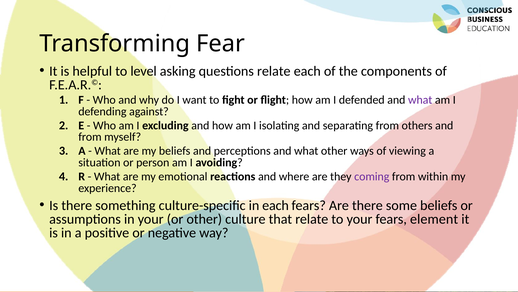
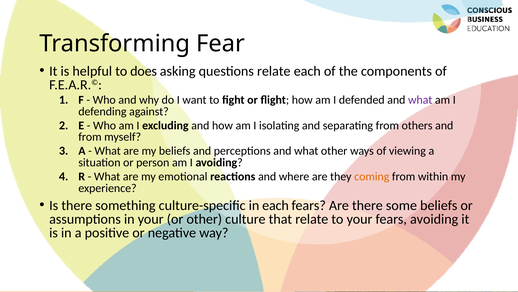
level: level -> does (144, 71)
coming colour: purple -> orange (372, 176)
fears element: element -> avoiding (434, 219)
